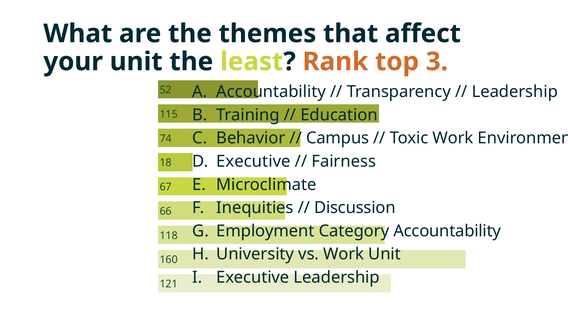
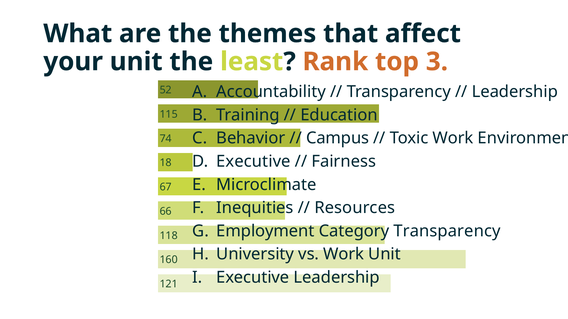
Discussion: Discussion -> Resources (355, 208)
Category Accountability: Accountability -> Transparency (447, 231)
